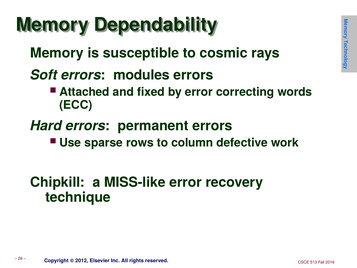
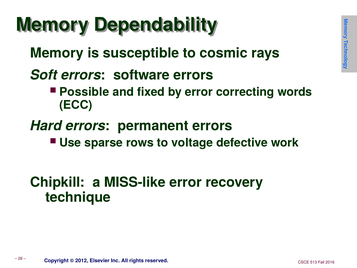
modules: modules -> software (141, 75)
Attached: Attached -> Possible (84, 92)
column: column -> voltage (192, 143)
